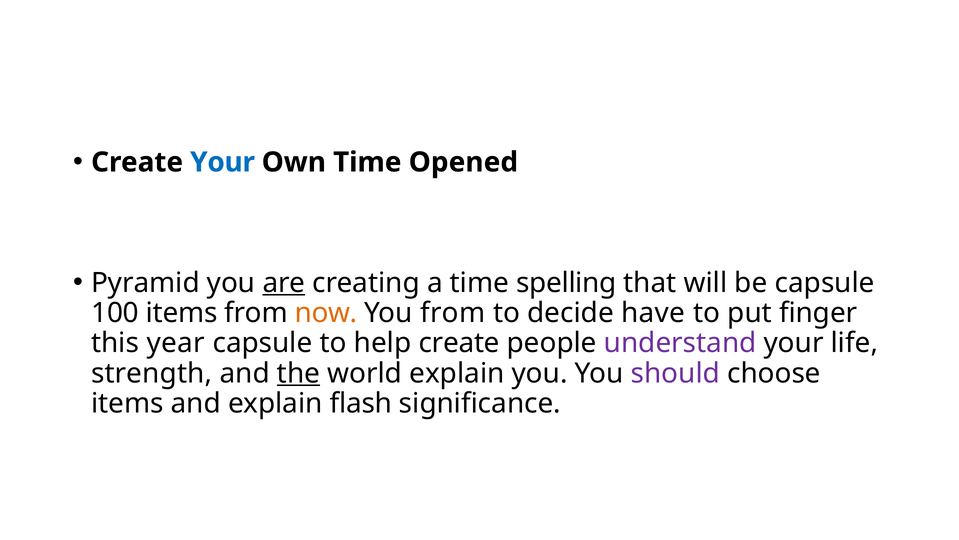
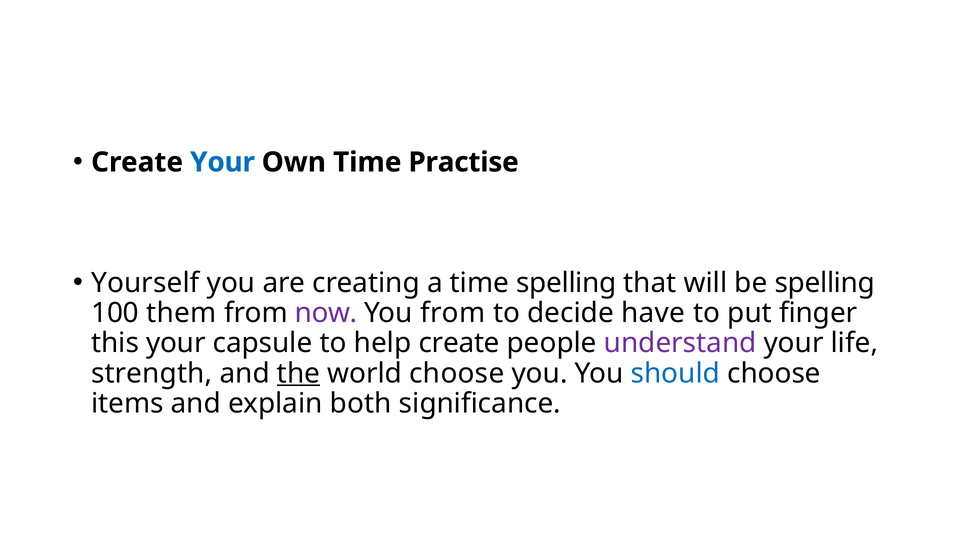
Opened: Opened -> Practise (464, 162)
Pyramid: Pyramid -> Yourself (145, 282)
are underline: present -> none (284, 282)
be capsule: capsule -> spelling (825, 282)
100 items: items -> them (181, 313)
now colour: orange -> purple (326, 313)
this year: year -> your (176, 343)
world explain: explain -> choose (457, 373)
should colour: purple -> blue (675, 373)
flash: flash -> both (361, 403)
